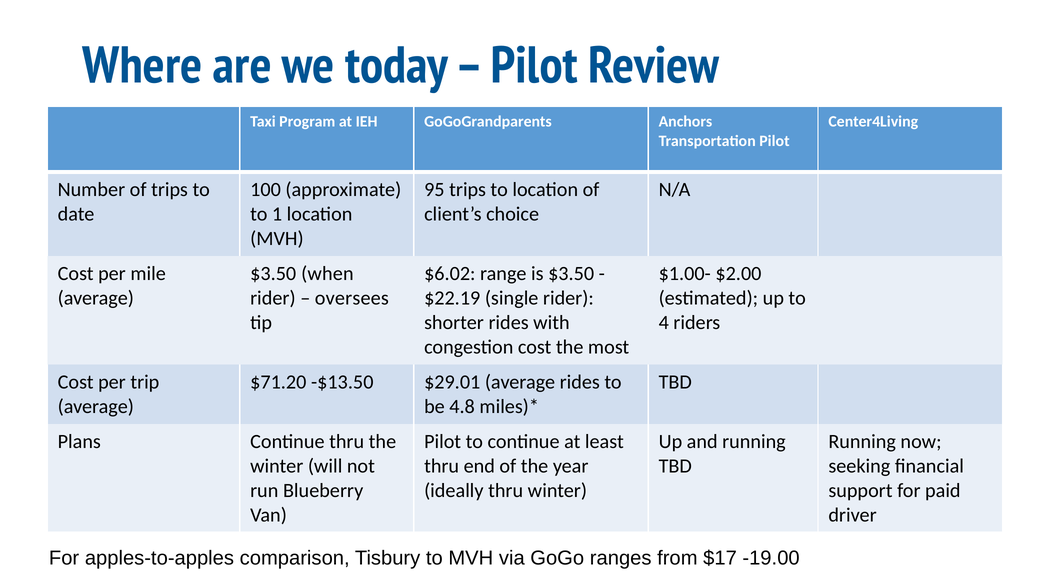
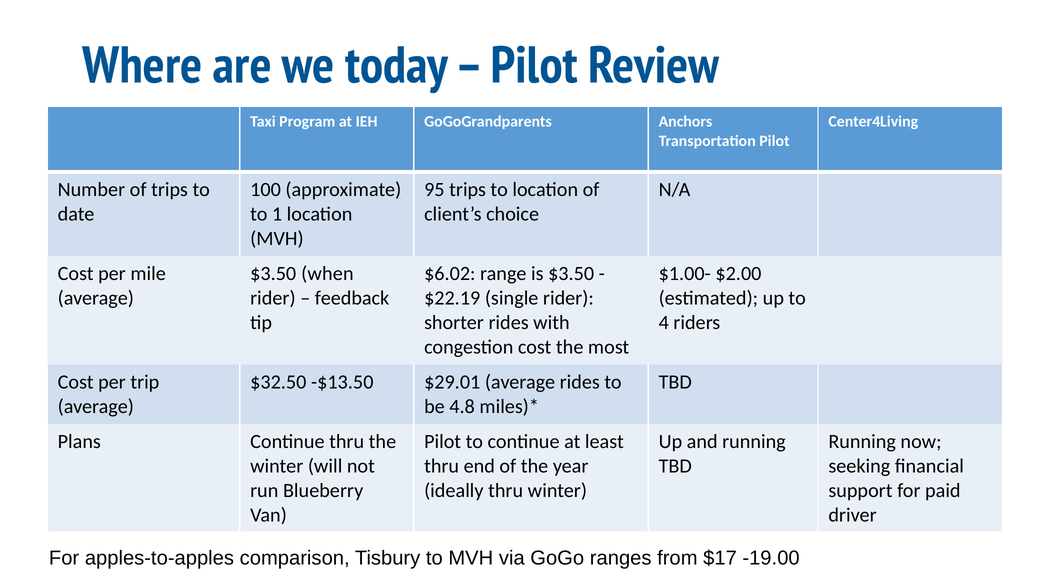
oversees: oversees -> feedback (352, 298)
$71.20: $71.20 -> $32.50 (278, 382)
